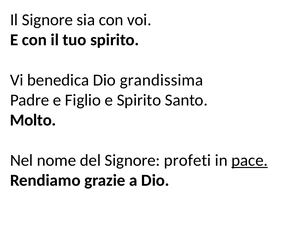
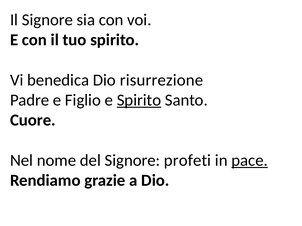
grandissima: grandissima -> risurrezione (162, 80)
Spirito underline: none -> present (139, 100)
Molto: Molto -> Cuore (33, 120)
